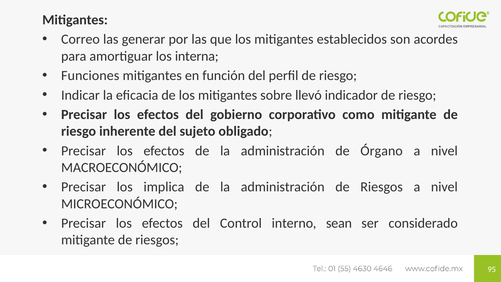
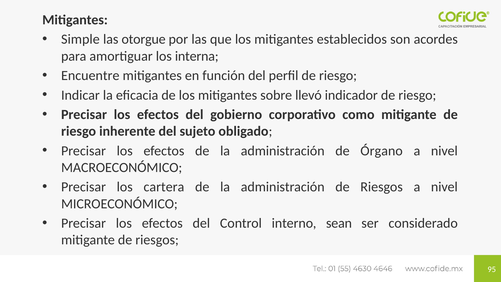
Correo: Correo -> Simple (80, 39)
generar: generar -> otorgue (144, 39)
Funciones: Funciones -> Encuentre (90, 76)
implica: implica -> cartera (164, 187)
